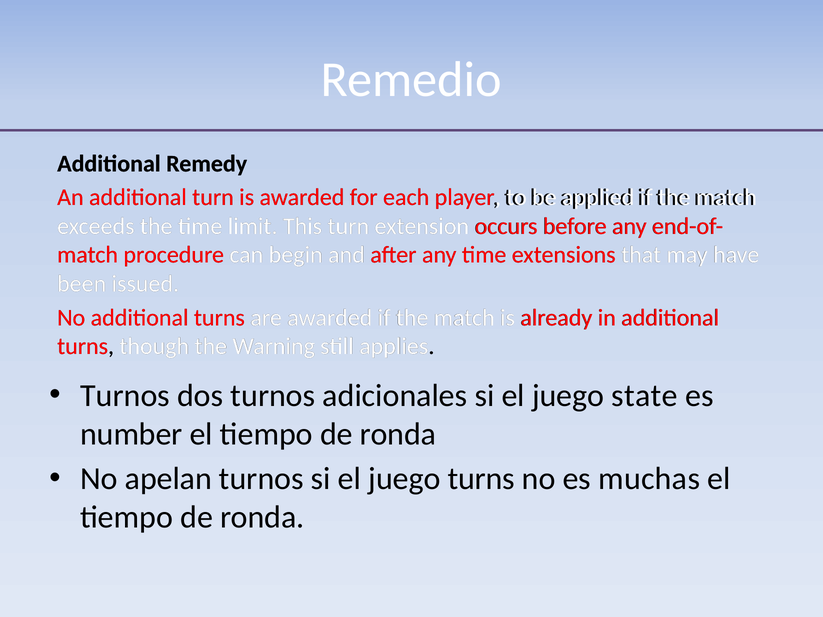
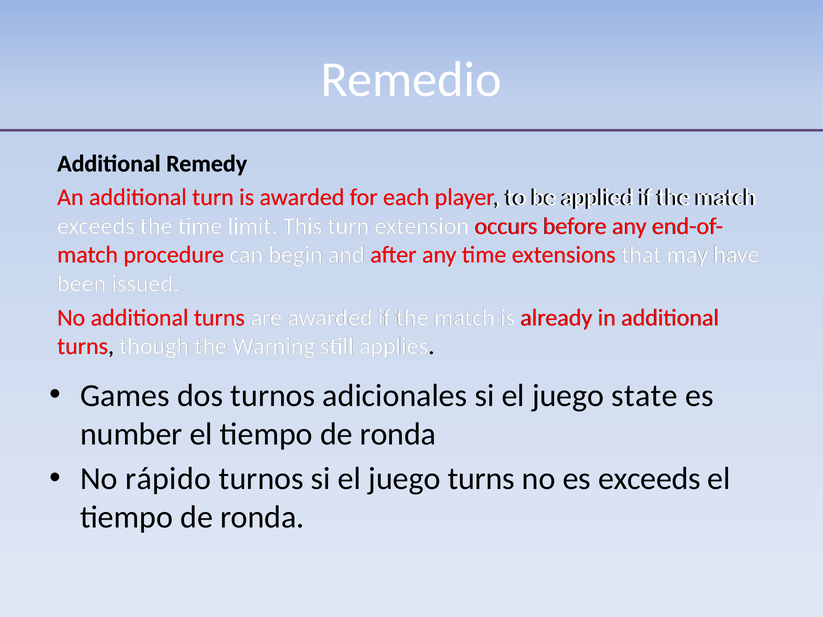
Turnos: Turnos -> Games (125, 396)
apelan: apelan -> rápido (168, 479)
es muchas: muchas -> exceeds (649, 479)
